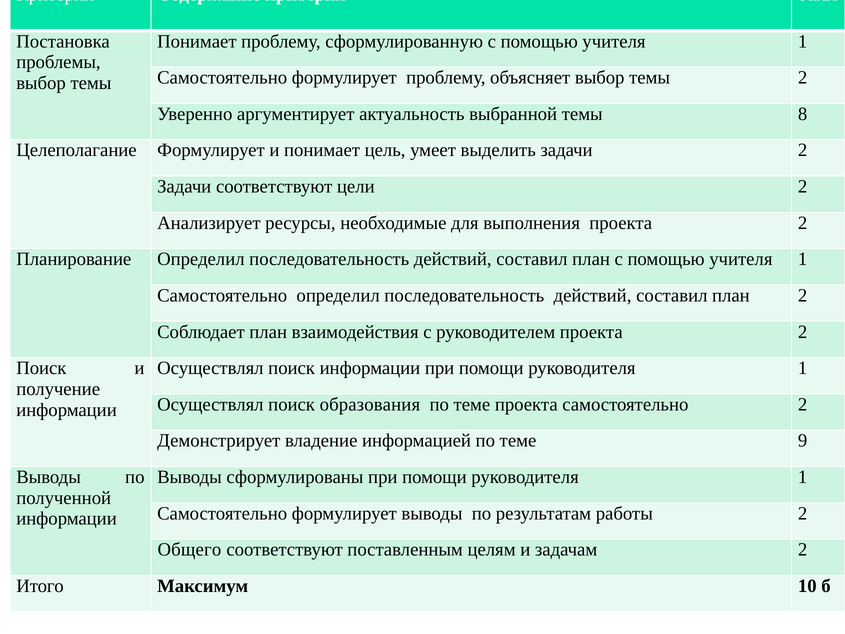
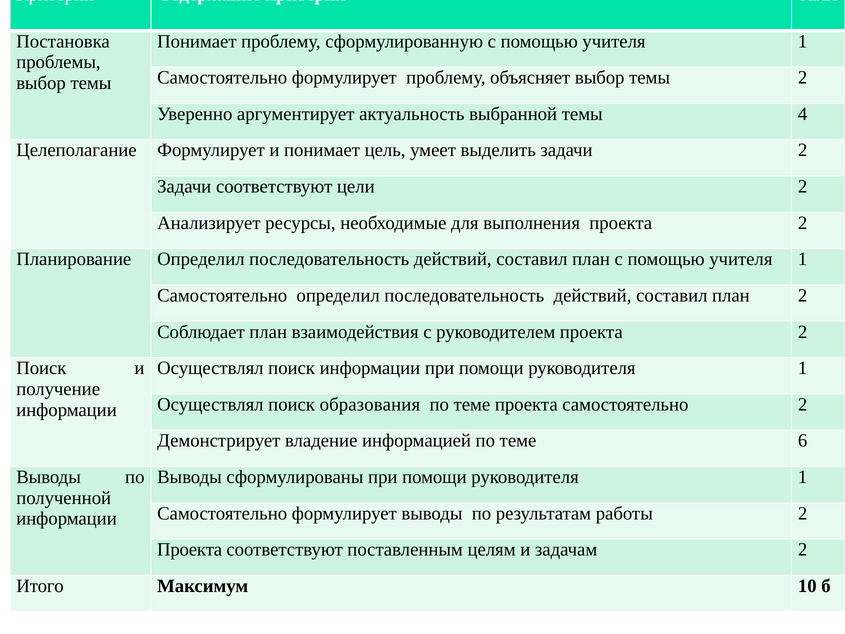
8: 8 -> 4 (803, 114)
9: 9 -> 6 (803, 441)
Общего: Общего -> Проекта (190, 549)
